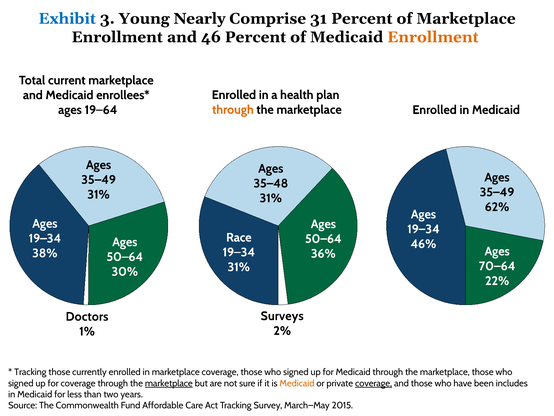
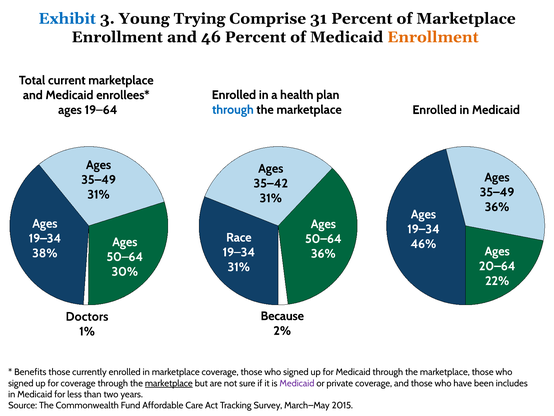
Nearly: Nearly -> Trying (200, 19)
through colour: orange -> blue (233, 110)
35–48: 35–48 -> 35–42 (271, 183)
62%: 62% -> 36% (497, 207)
70–64: 70–64 -> 20–64 (497, 266)
Surveys: Surveys -> Because (282, 316)
Tracking: Tracking -> Benefits (30, 372)
Medicaid colour: orange -> purple (297, 383)
coverage underline: present -> none (374, 383)
